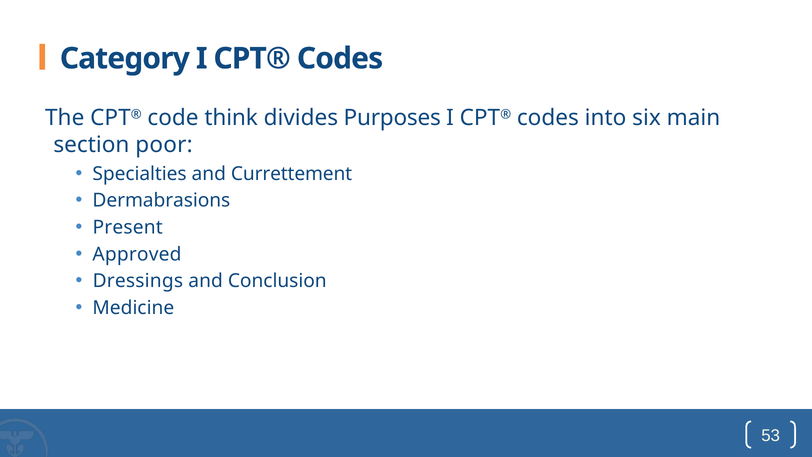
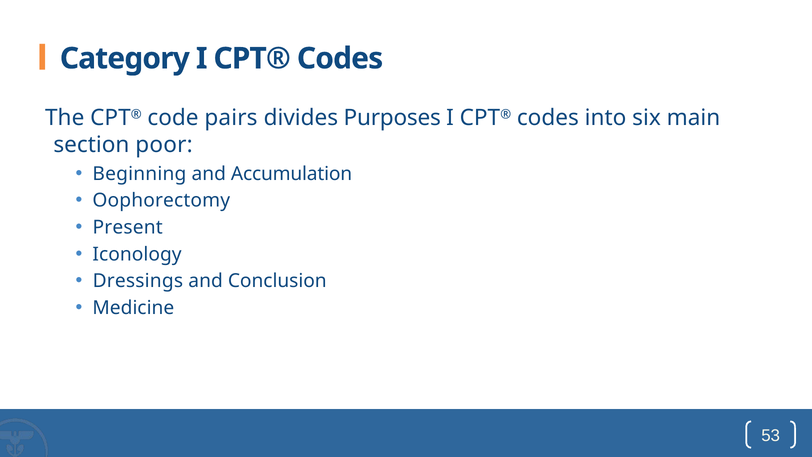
think: think -> pairs (231, 118)
Specialties: Specialties -> Beginning (139, 174)
Currettement: Currettement -> Accumulation (292, 174)
Dermabrasions: Dermabrasions -> Oophorectomy (161, 200)
Approved: Approved -> Iconology (137, 254)
